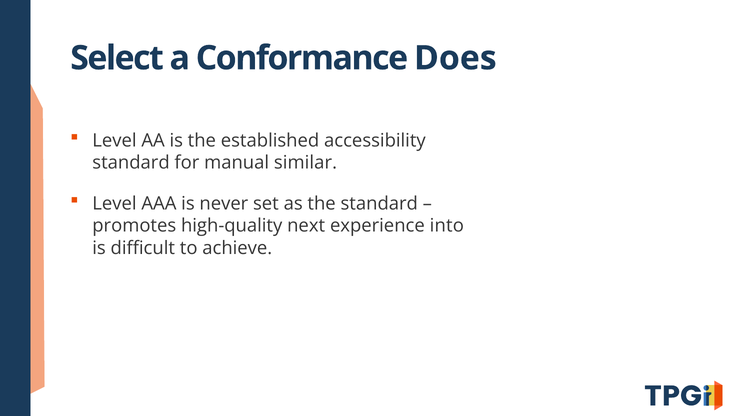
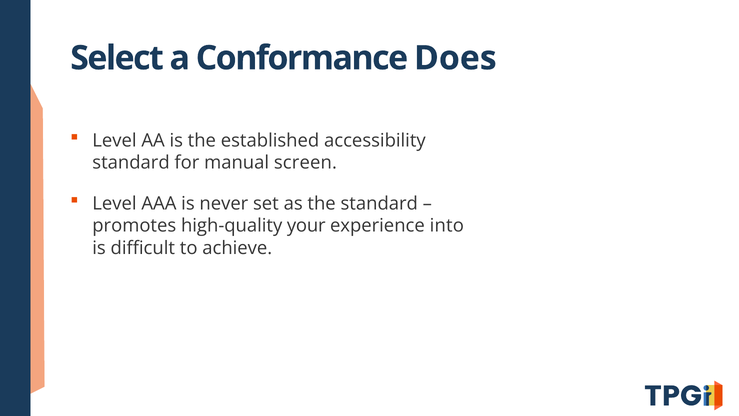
similar: similar -> screen (305, 163)
next: next -> your (306, 226)
